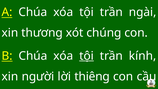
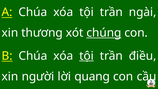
chúng underline: none -> present (104, 33)
kính: kính -> điều (143, 56)
thiêng: thiêng -> quang (92, 76)
